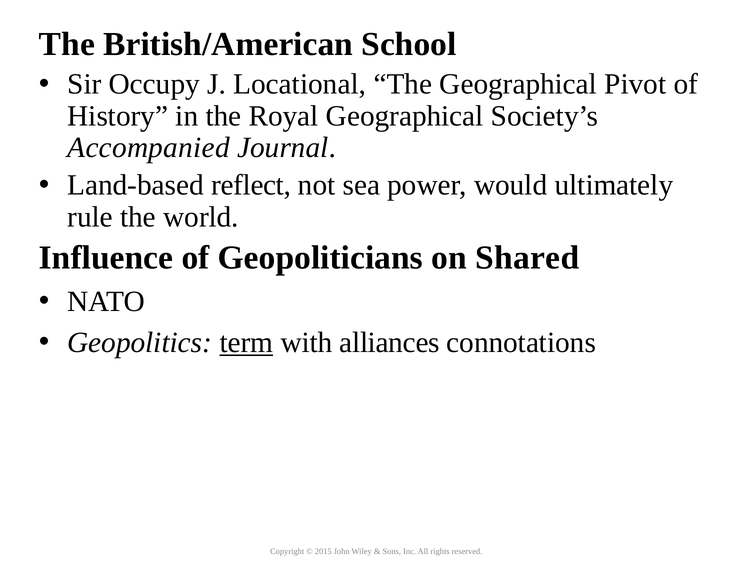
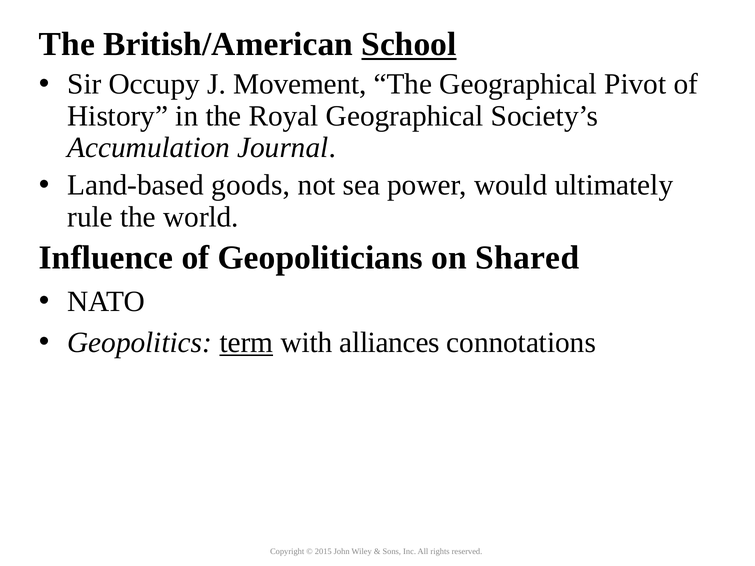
School underline: none -> present (409, 44)
Locational: Locational -> Movement (300, 84)
Accompanied: Accompanied -> Accumulation (149, 148)
reflect: reflect -> goods (251, 185)
